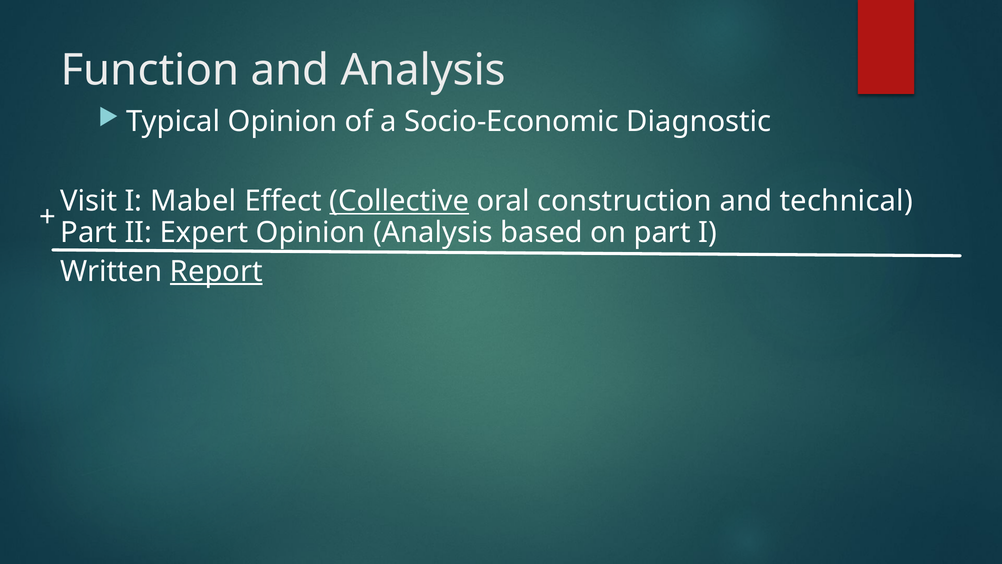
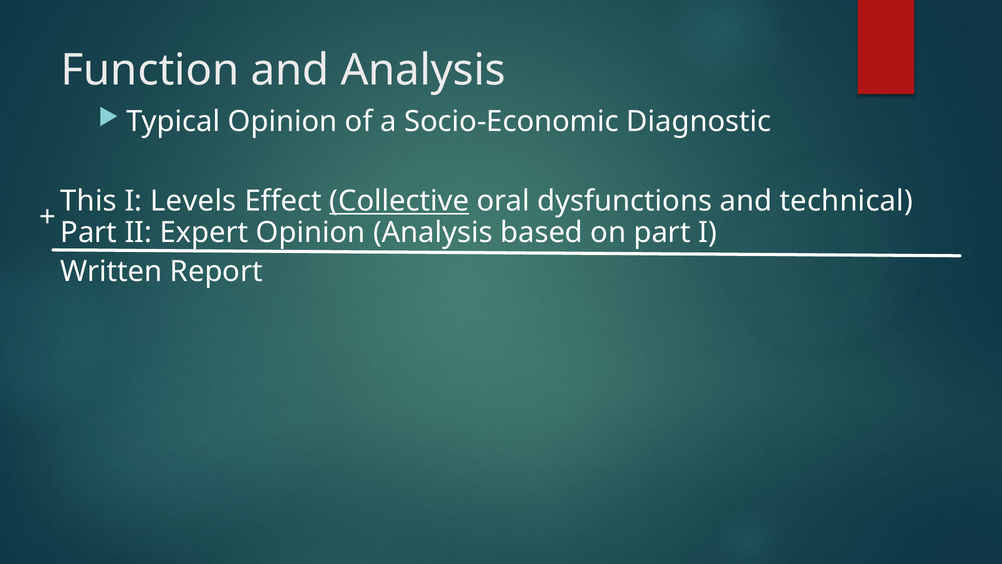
Visit: Visit -> This (89, 201)
Mabel: Mabel -> Levels (193, 201)
construction: construction -> dysfunctions (625, 201)
Report underline: present -> none (216, 271)
